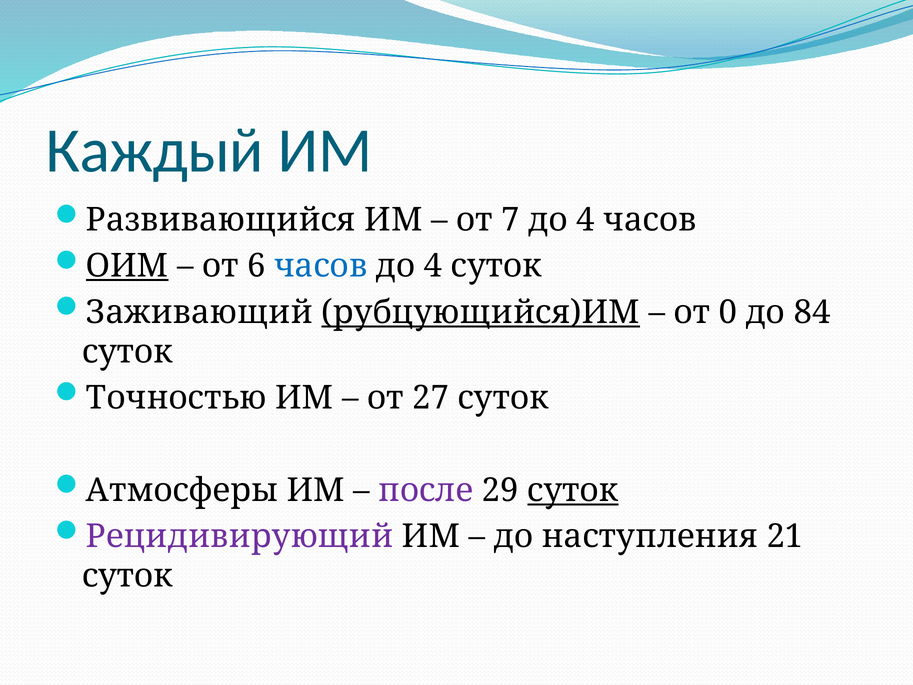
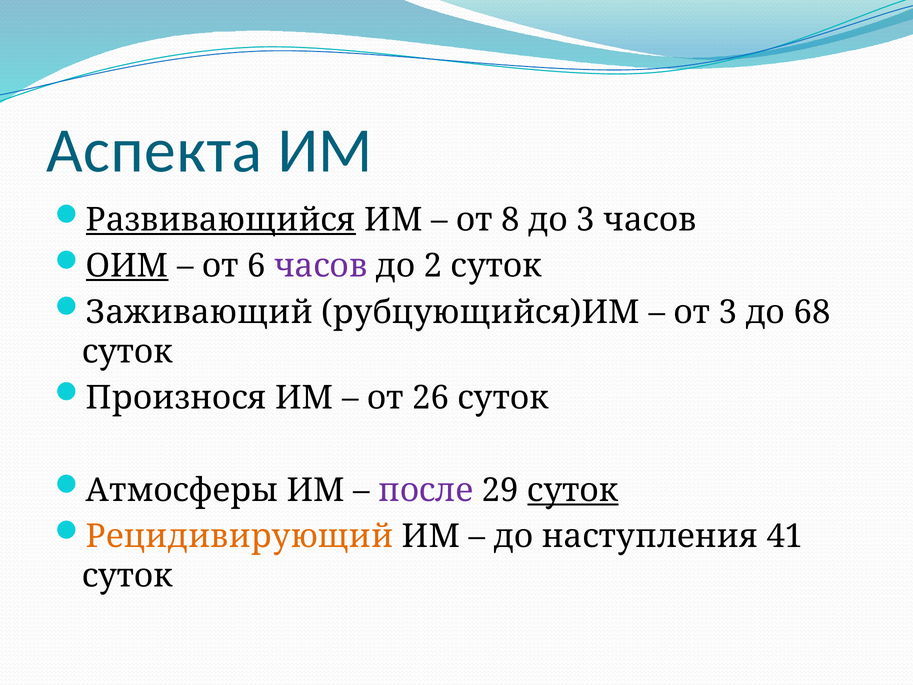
Каждый: Каждый -> Аспекта (154, 151)
Развивающийся underline: none -> present (221, 220)
7: 7 -> 8 (510, 220)
4: 4 -> 3 (585, 220)
часов colour: blue -> purple (321, 266)
4: 4 -> 2 (433, 266)
рубцующийся)ИМ underline: present -> none (481, 312)
от 0: 0 -> 3 (728, 312)
84: 84 -> 68 (812, 312)
Точностью: Точностью -> Произнося (176, 398)
27: 27 -> 26 (431, 398)
Рецидивирующий colour: purple -> orange (240, 536)
21: 21 -> 41 (785, 536)
